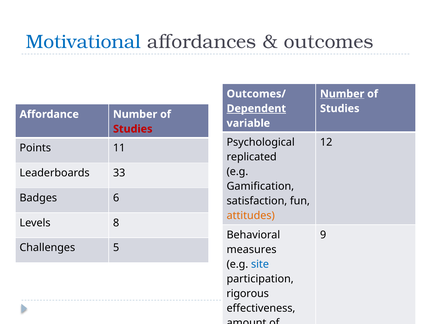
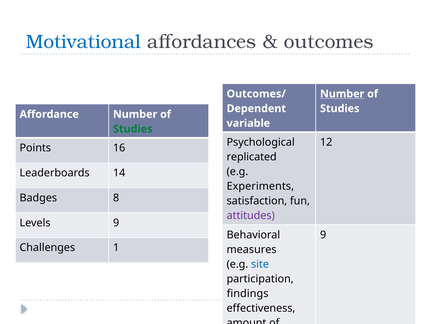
Dependent underline: present -> none (256, 108)
Studies colour: red -> green (133, 129)
11: 11 -> 16 (119, 148)
33: 33 -> 14 (119, 173)
Gamification: Gamification -> Experiments (260, 186)
6: 6 -> 8 (116, 197)
attitudes colour: orange -> purple (251, 215)
Levels 8: 8 -> 9 (116, 222)
5: 5 -> 1 (116, 247)
rigorous: rigorous -> findings (248, 293)
